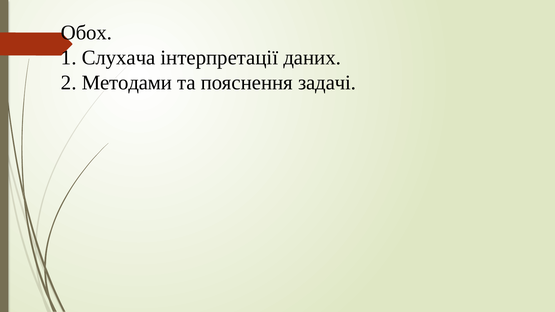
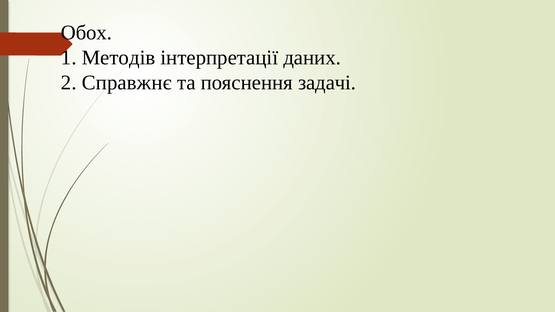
Слухача: Слухача -> Методів (119, 58)
Методами: Методами -> Справжнє (127, 83)
